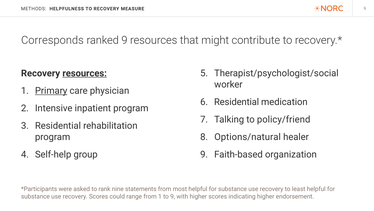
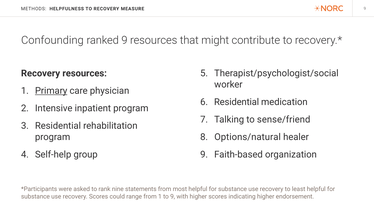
Corresponds: Corresponds -> Confounding (52, 40)
resources underline: present -> none (85, 73)
policy/friend: policy/friend -> sense/friend (284, 119)
